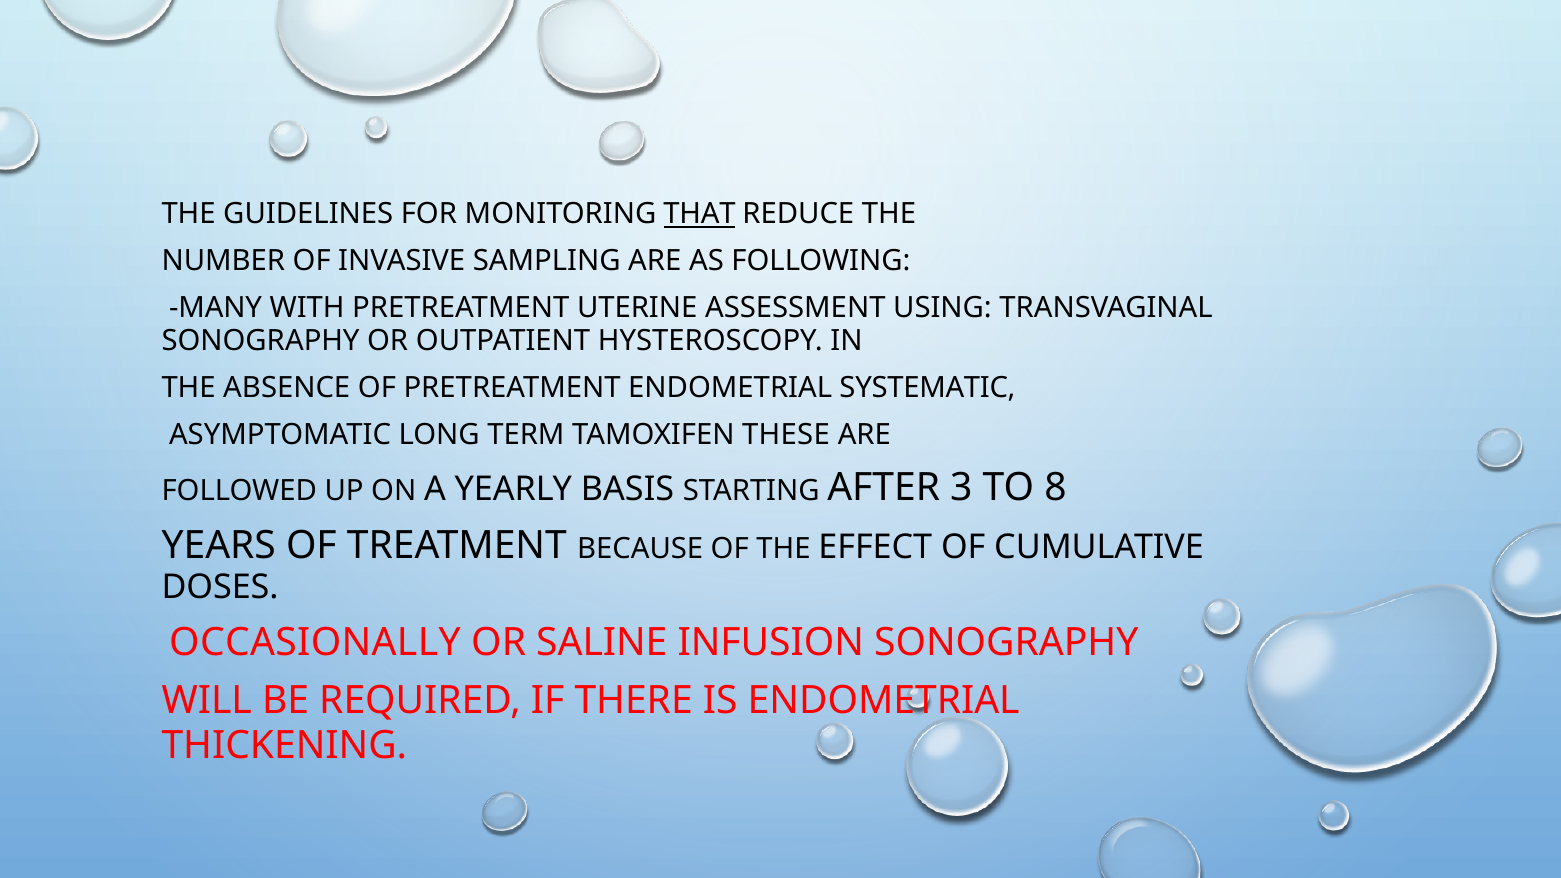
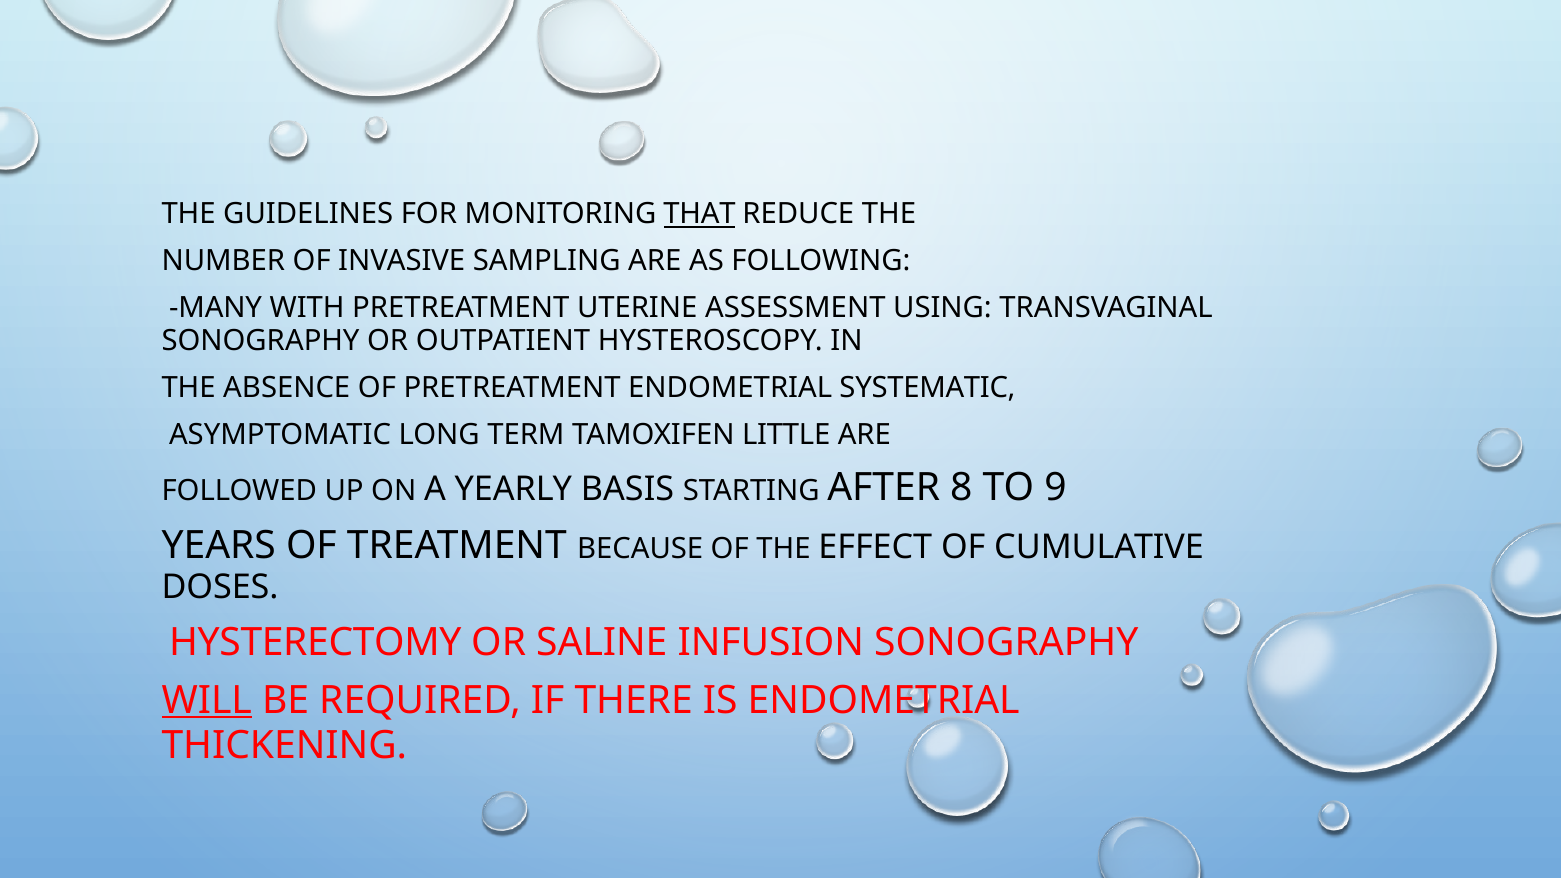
THESE: THESE -> LITTLE (786, 435)
3: 3 -> 8 (961, 487)
8: 8 -> 9 (1055, 487)
OCCASIONALLY: OCCASIONALLY -> HYSTERECTOMY (315, 643)
WILL underline: none -> present (207, 701)
